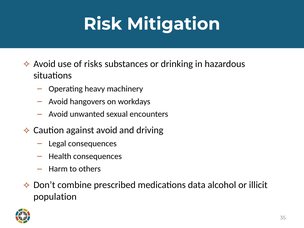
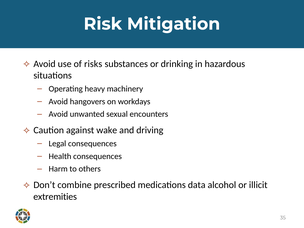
against avoid: avoid -> wake (107, 130)
population: population -> extremities (55, 197)
